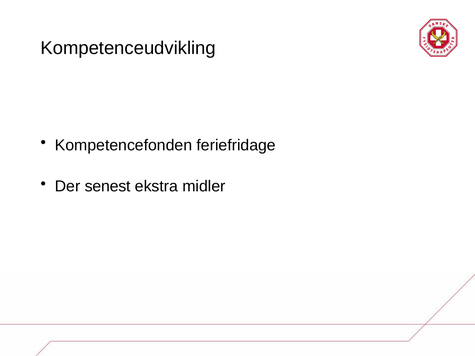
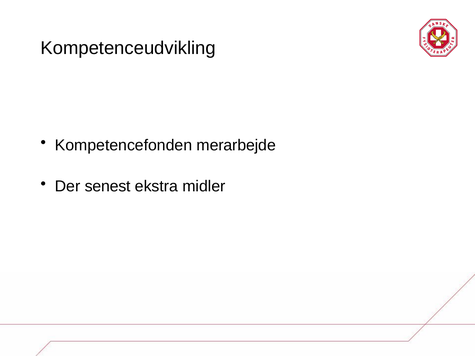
feriefridage: feriefridage -> merarbejde (236, 145)
